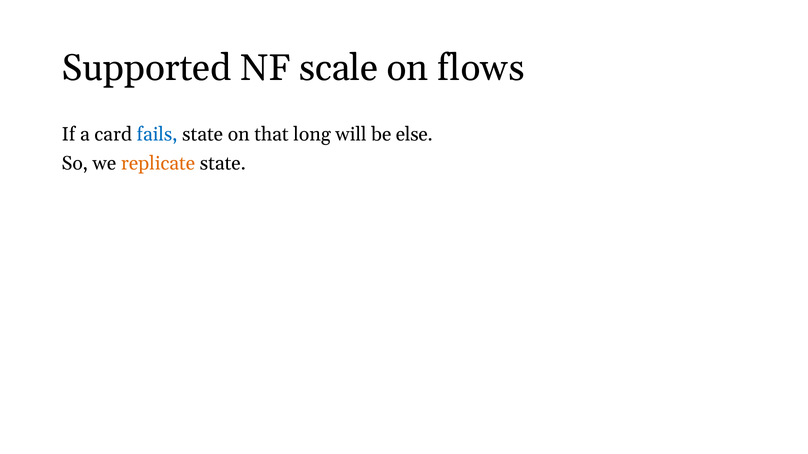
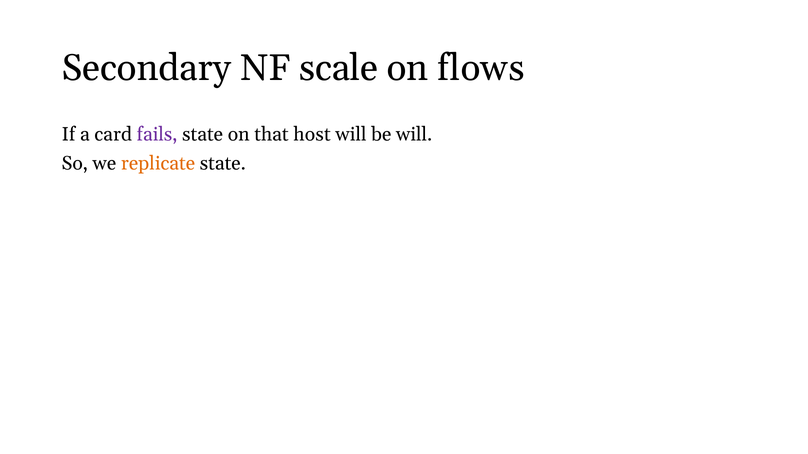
Supported: Supported -> Secondary (146, 68)
fails colour: blue -> purple (157, 134)
long: long -> host (312, 134)
be else: else -> will (414, 134)
